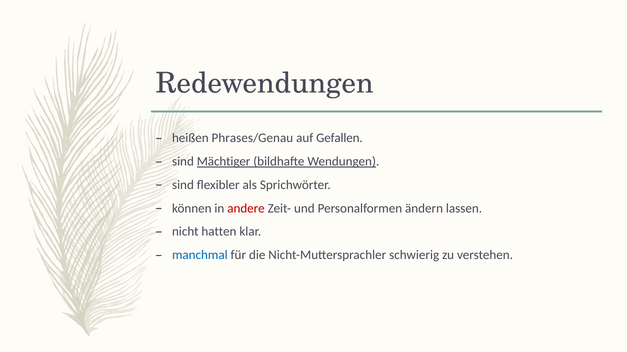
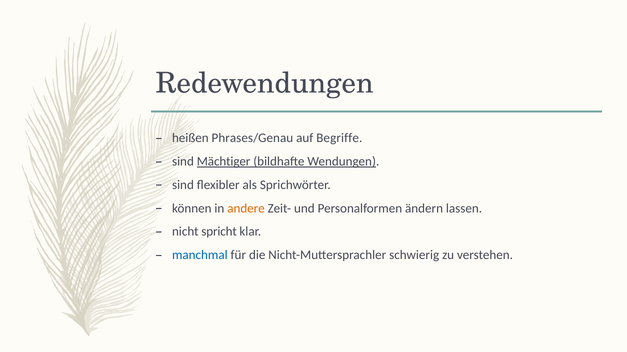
Gefallen: Gefallen -> Begriffe (339, 138)
andere colour: red -> orange (246, 209)
hatten: hatten -> spricht (219, 232)
